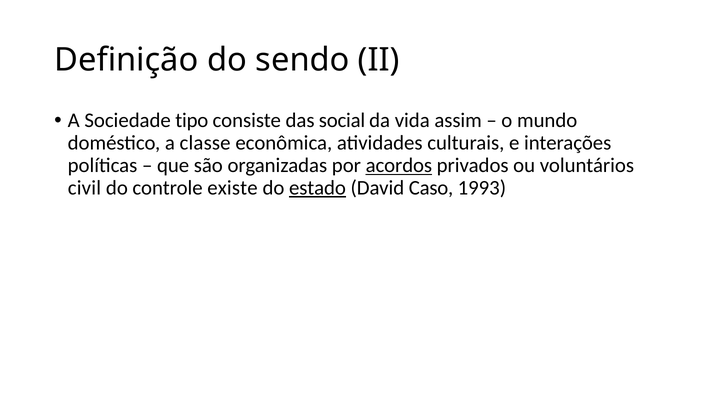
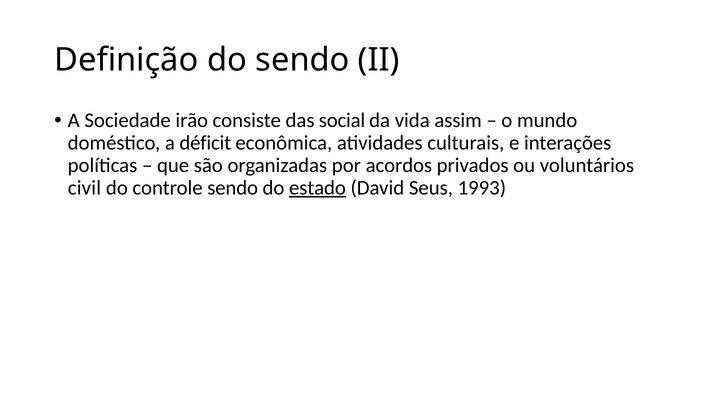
tipo: tipo -> irão (192, 121)
classe: classe -> déficit (205, 143)
acordos underline: present -> none (399, 165)
controle existe: existe -> sendo (233, 188)
Caso: Caso -> Seus (431, 188)
